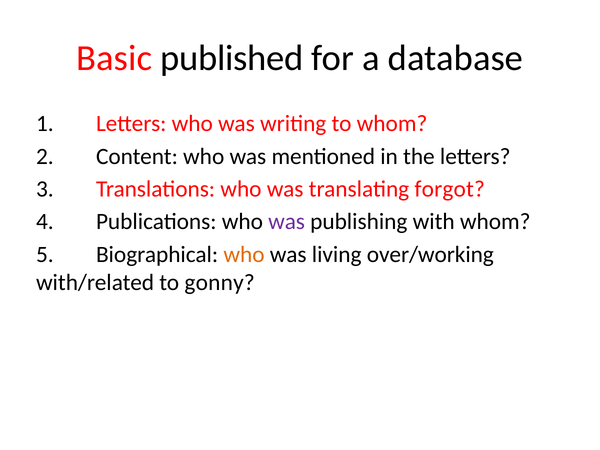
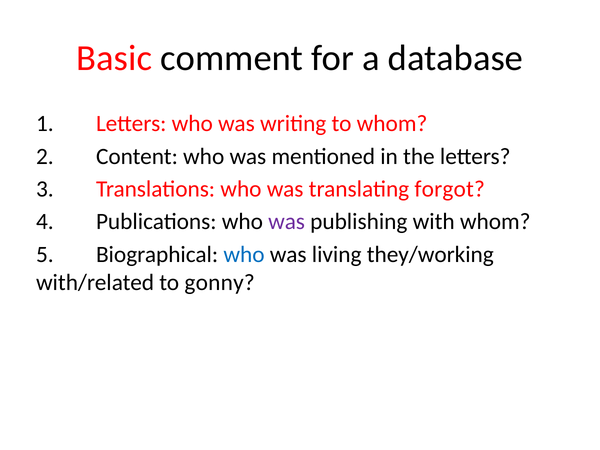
published: published -> comment (232, 58)
who colour: orange -> blue (244, 254)
over/working: over/working -> they/working (430, 254)
